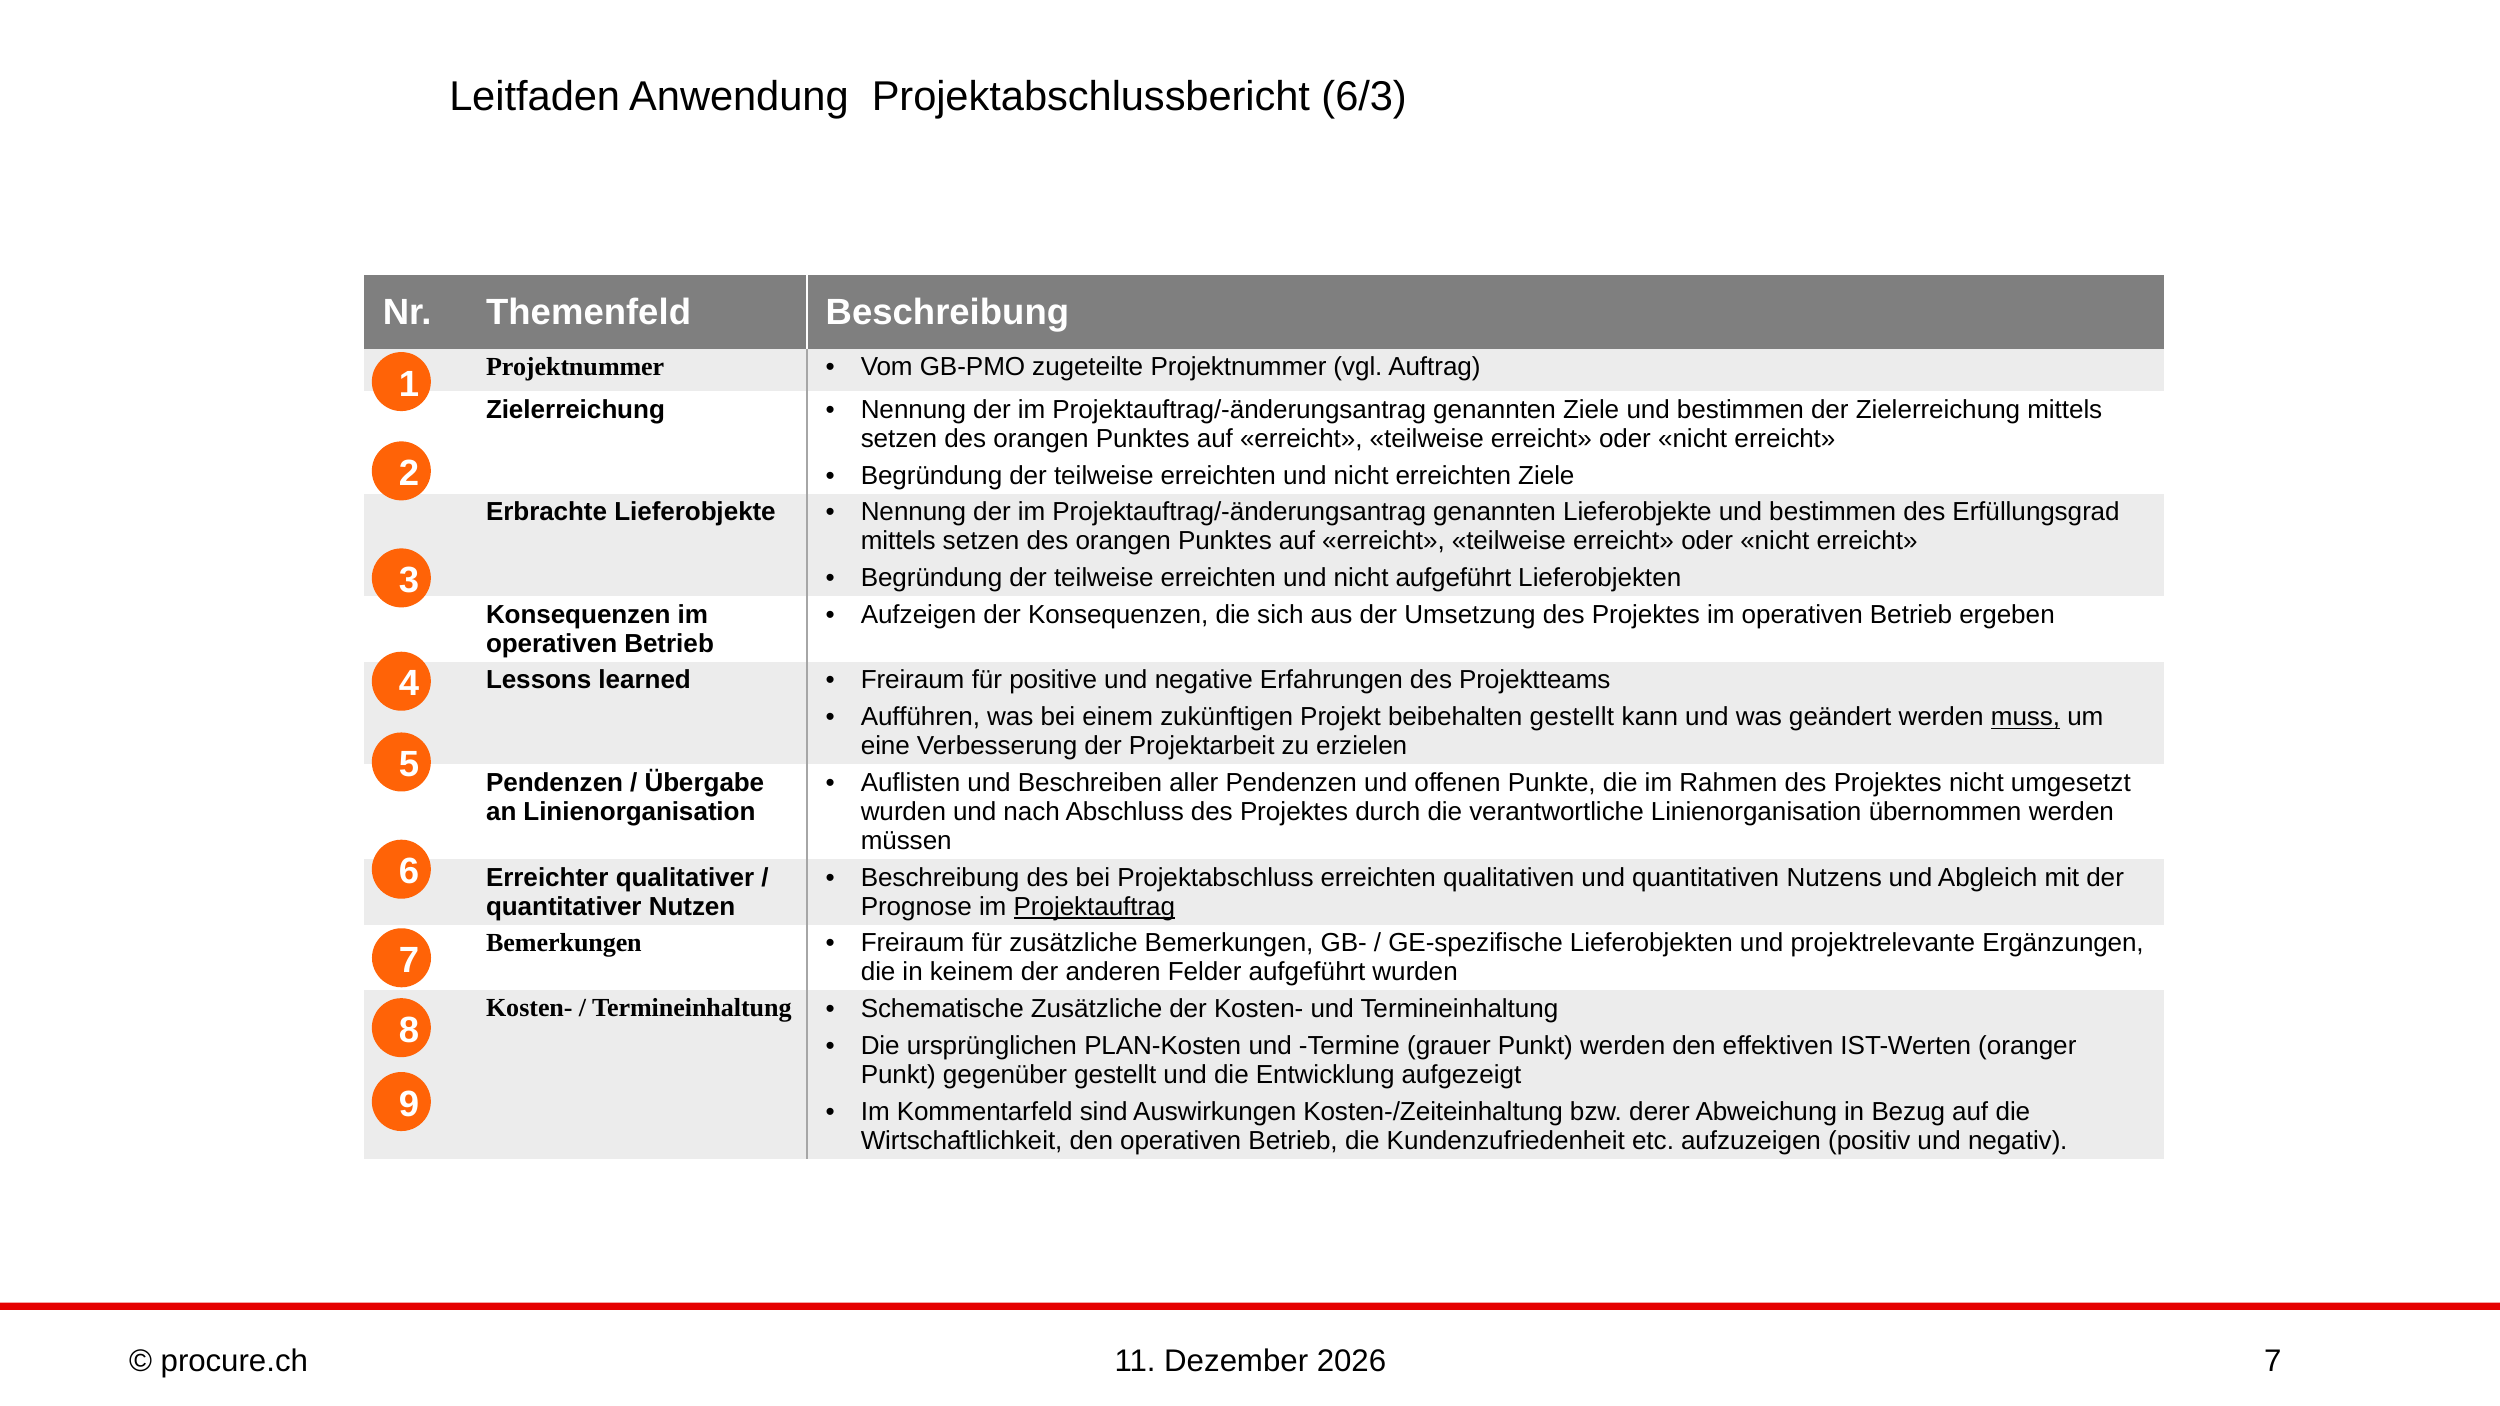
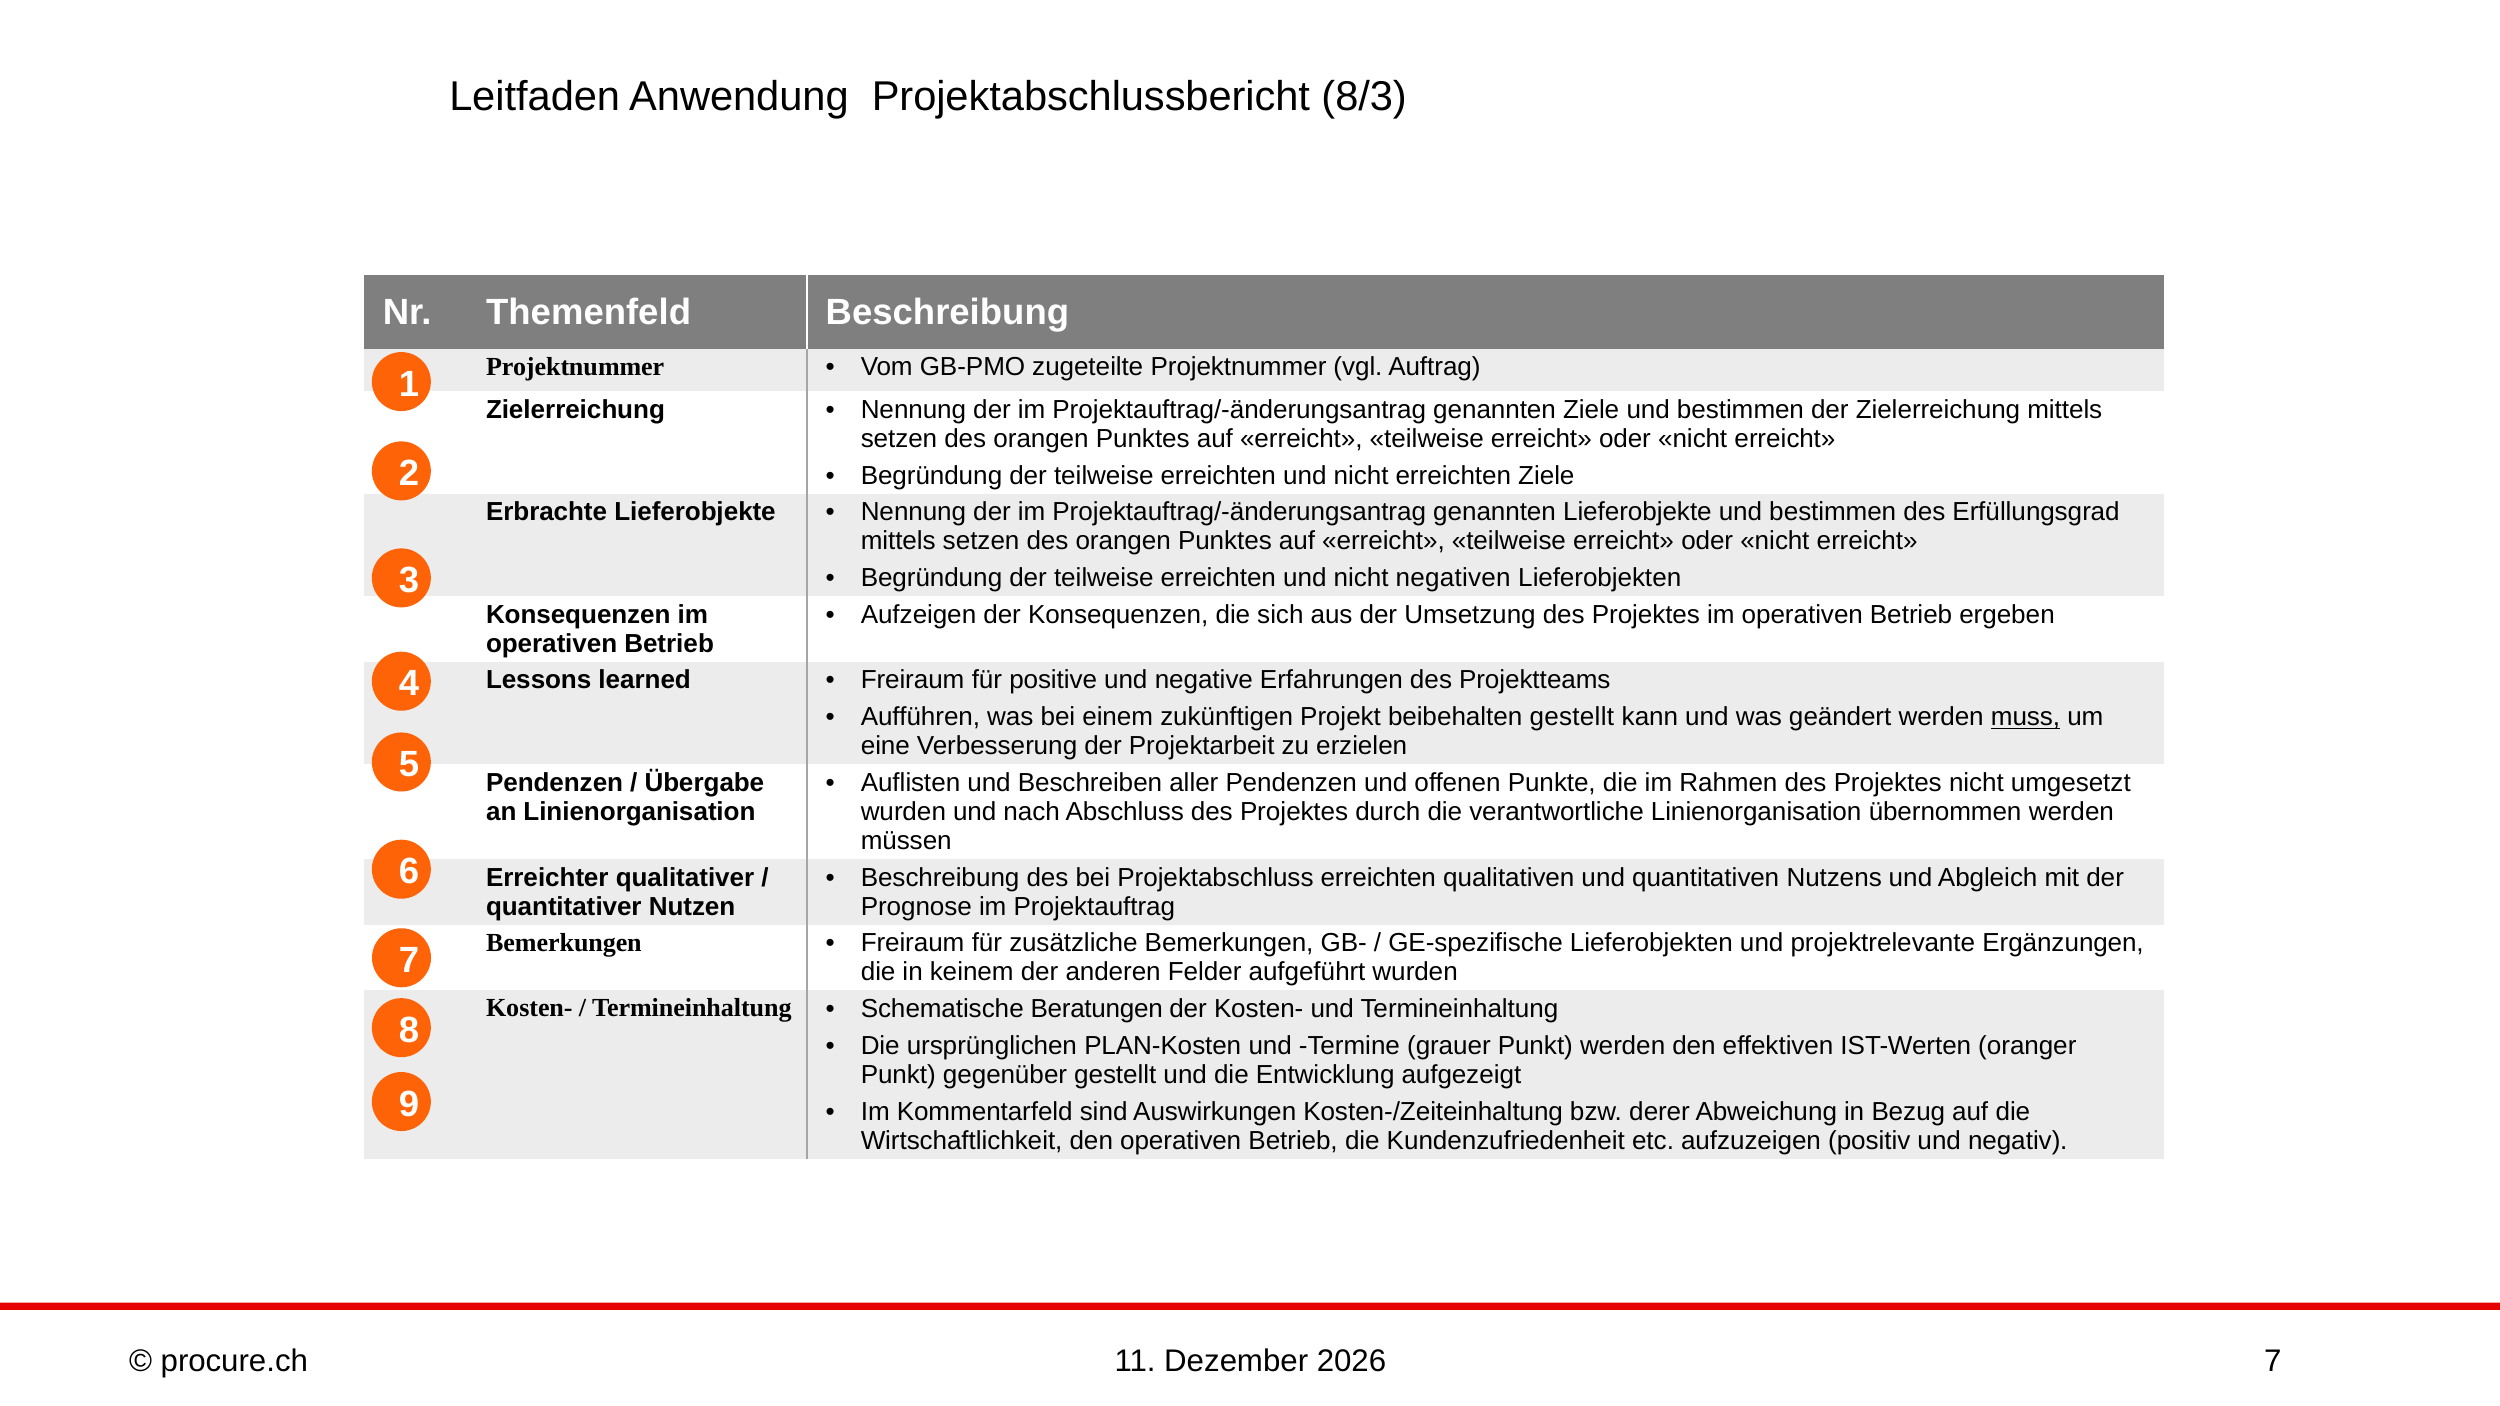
6/3: 6/3 -> 8/3 (1364, 97)
nicht aufgeführt: aufgeführt -> negativen (1453, 578)
Projektauftrag underline: present -> none (1094, 907)
Schematische Zusätzliche: Zusätzliche -> Beratungen (1097, 1009)
